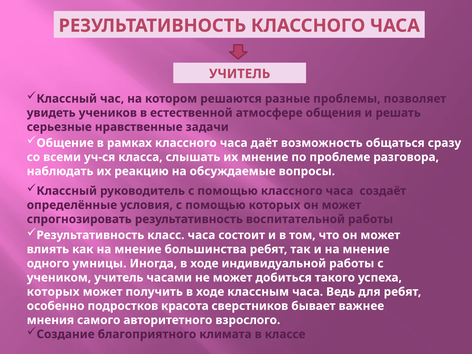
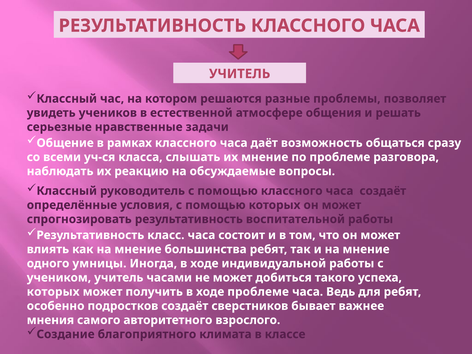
ходе классным: классным -> проблеме (258, 292)
подростков красота: красота -> создаёт (185, 306)
